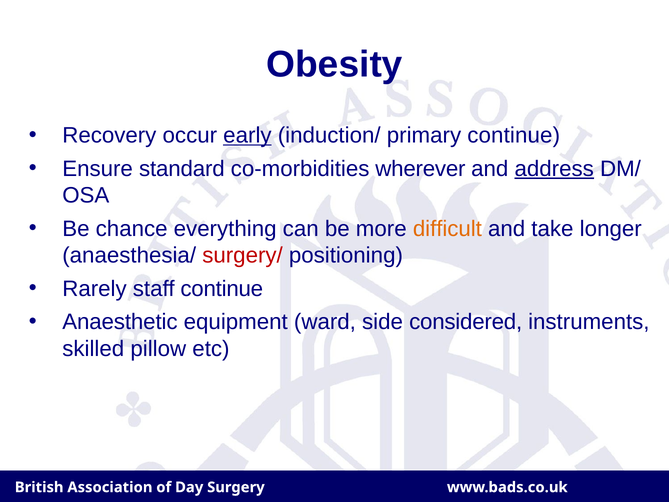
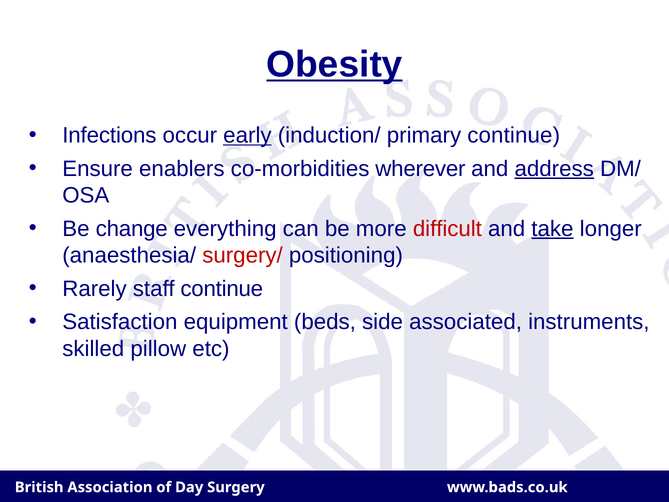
Obesity underline: none -> present (334, 64)
Recovery: Recovery -> Infections (109, 135)
standard: standard -> enablers (182, 169)
chance: chance -> change (132, 229)
difficult colour: orange -> red (447, 229)
take underline: none -> present (552, 229)
Anaesthetic: Anaesthetic -> Satisfaction (120, 322)
ward: ward -> beds (325, 322)
considered: considered -> associated (466, 322)
